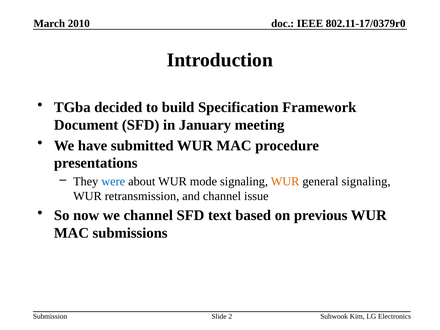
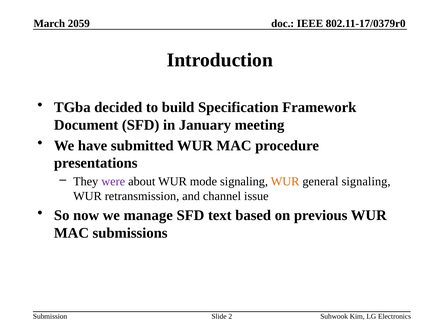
2010: 2010 -> 2059 (79, 23)
were colour: blue -> purple (113, 182)
we channel: channel -> manage (148, 215)
